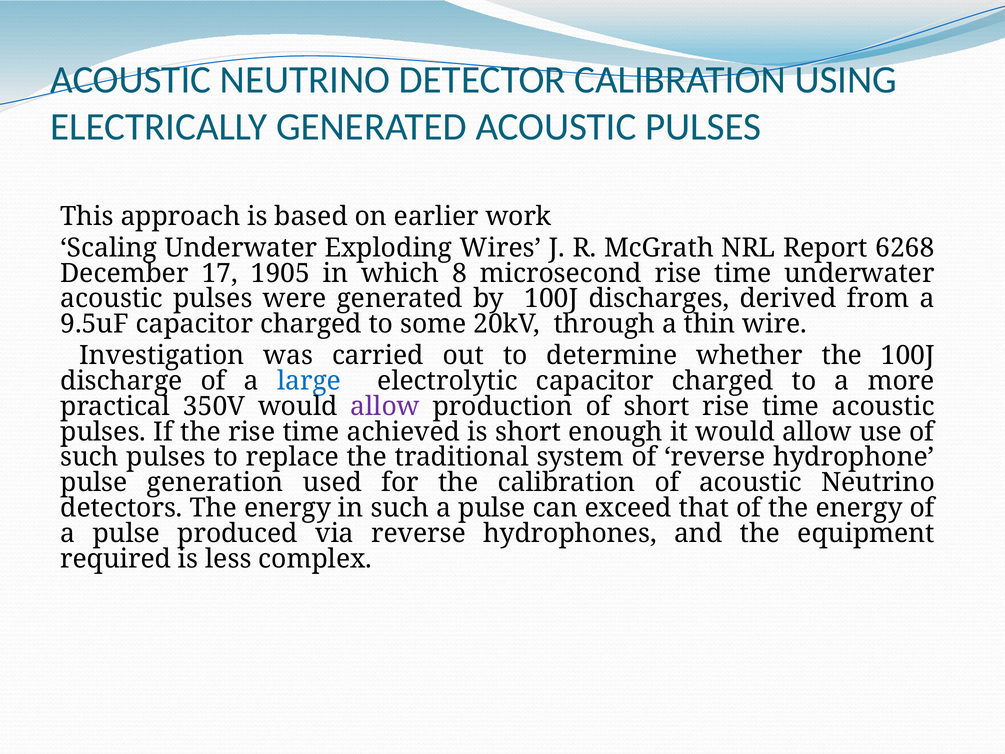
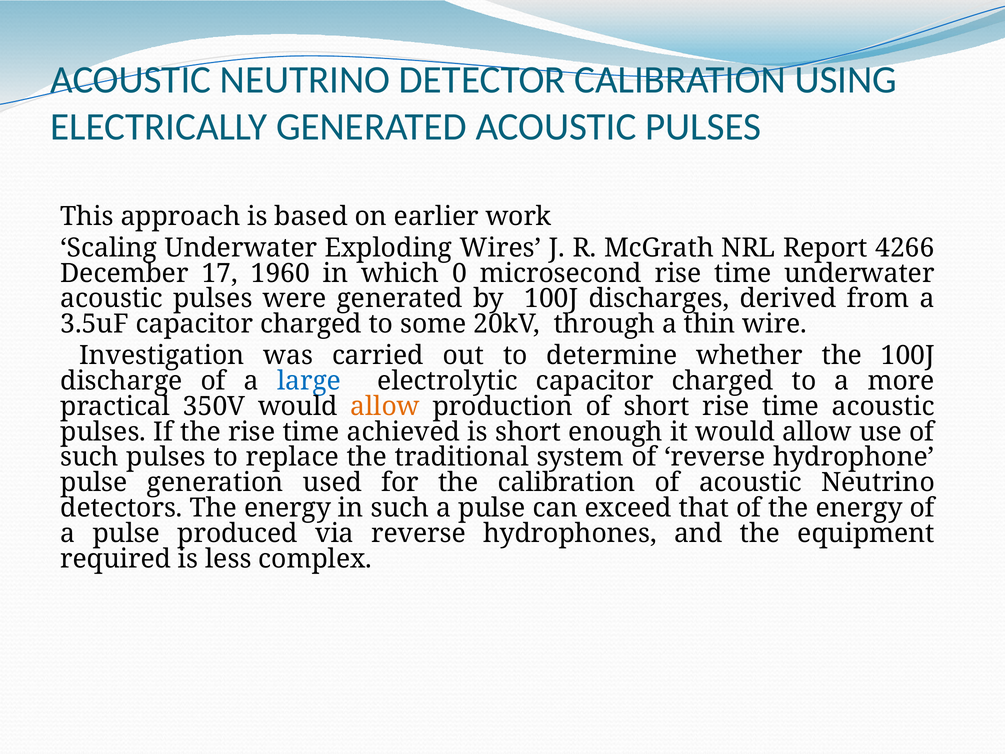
6268: 6268 -> 4266 (905, 248)
1905: 1905 -> 1960 (280, 273)
8: 8 -> 0 (459, 273)
9.5uF: 9.5uF -> 3.5uF (95, 324)
allow colour: purple -> orange (385, 406)
